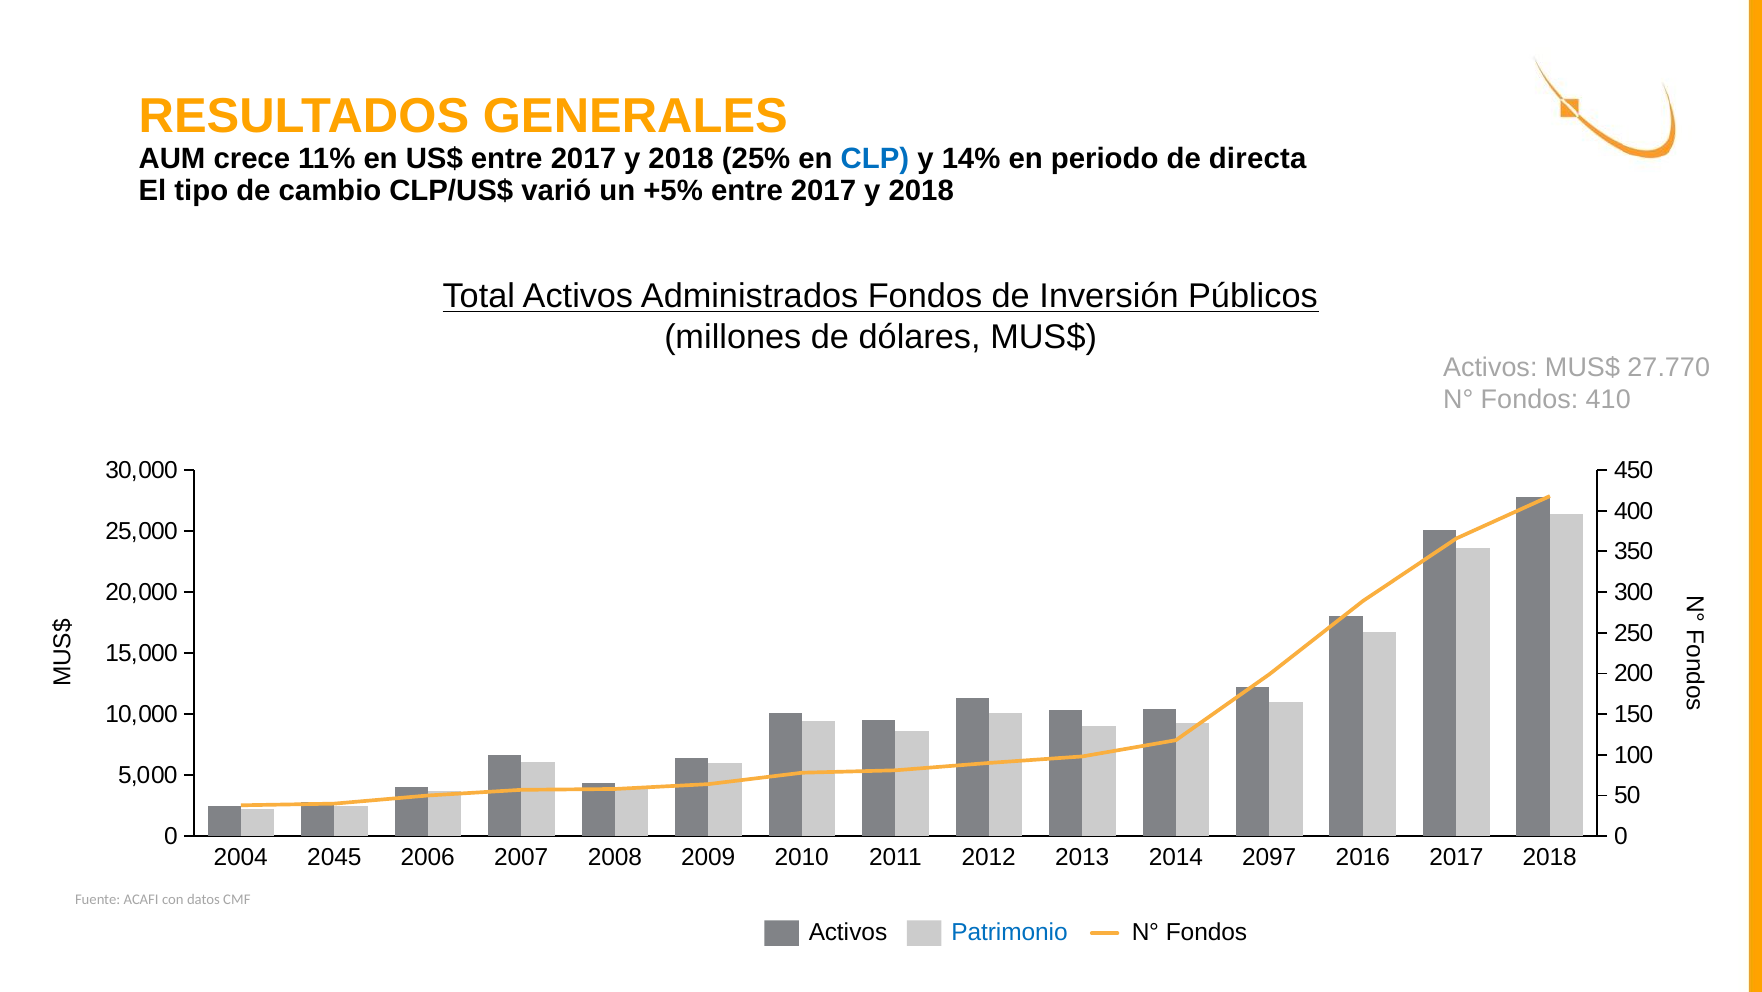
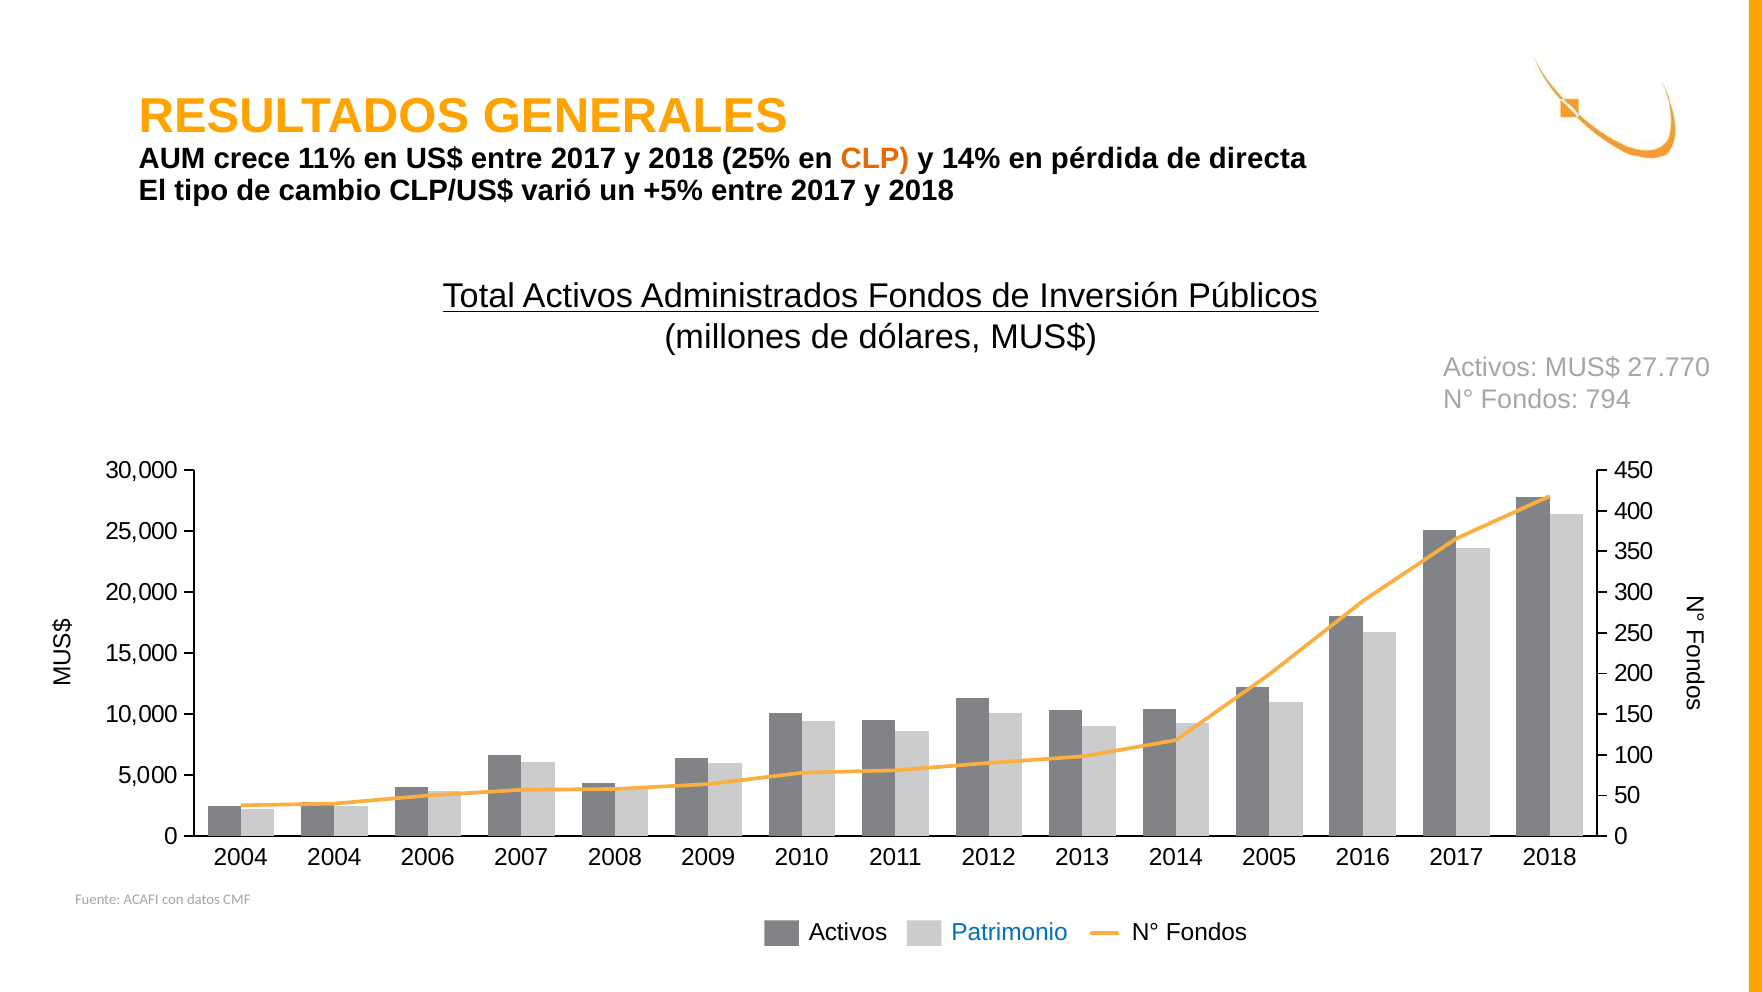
CLP colour: blue -> orange (875, 159)
periodo: periodo -> pérdida (1105, 159)
410: 410 -> 794 (1608, 400)
2045: 2045 -> 2004 (334, 857)
2097: 2097 -> 2005 (1269, 857)
